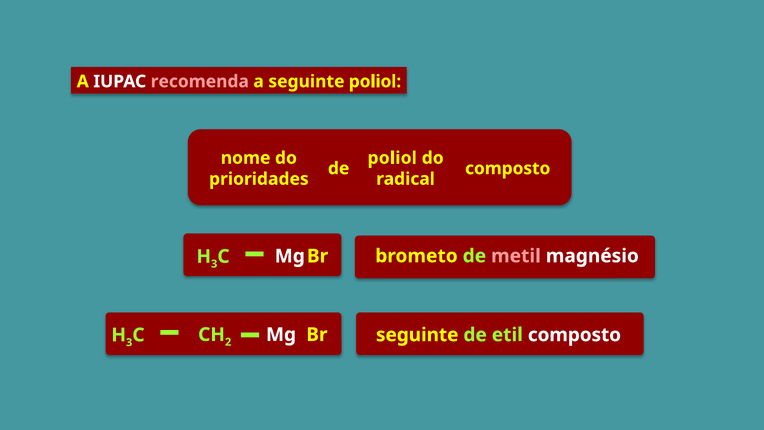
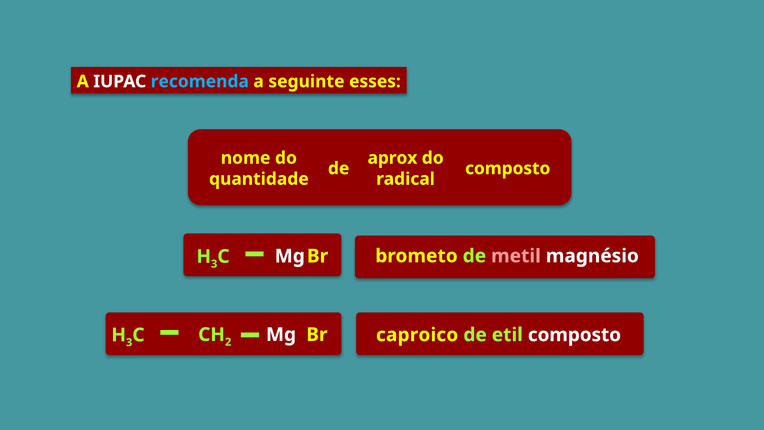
recomenda colour: pink -> light blue (200, 81)
seguinte poliol: poliol -> esses (375, 81)
poliol: poliol -> aprox (392, 158)
prioridades: prioridades -> quantidade (259, 179)
Mg seguinte: seguinte -> caproico (417, 335)
